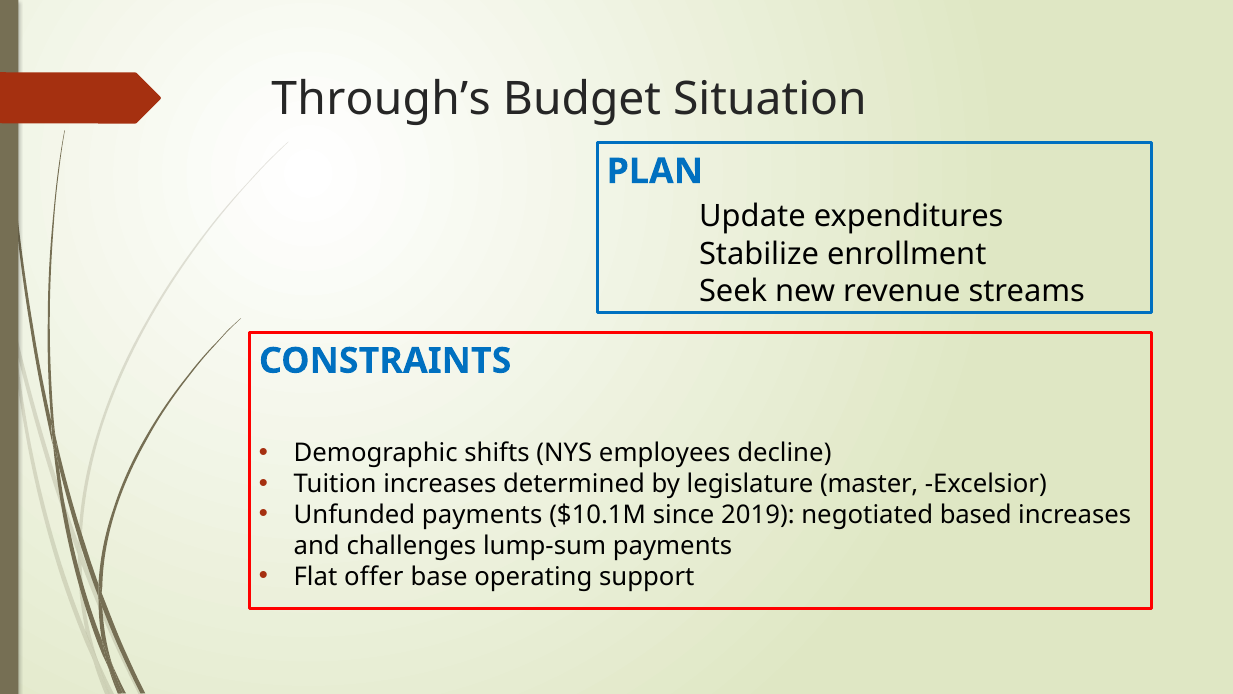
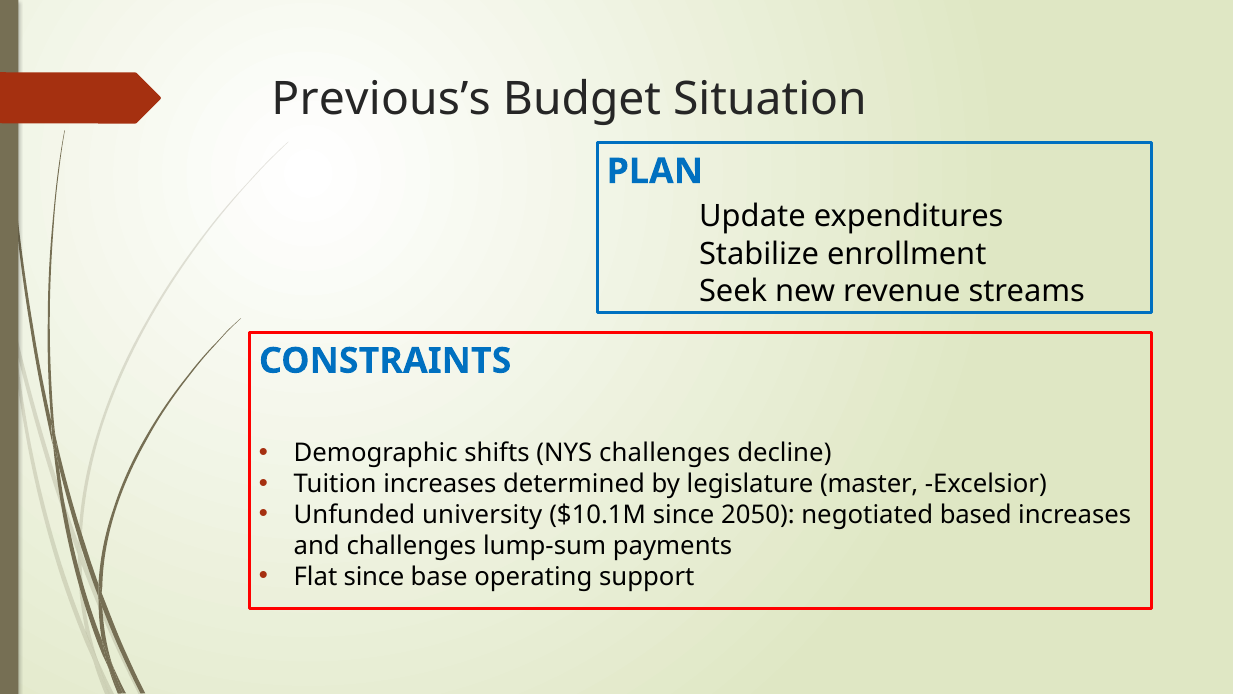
Through’s: Through’s -> Previous’s (381, 99)
NYS employees: employees -> challenges (665, 453)
Unfunded payments: payments -> university (482, 515)
2019: 2019 -> 2050 (758, 515)
Flat offer: offer -> since (374, 576)
